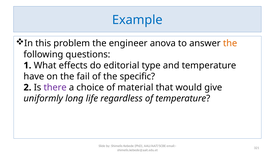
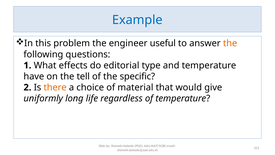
anova: anova -> useful (163, 43)
fail: fail -> tell (83, 76)
there colour: purple -> orange (55, 87)
